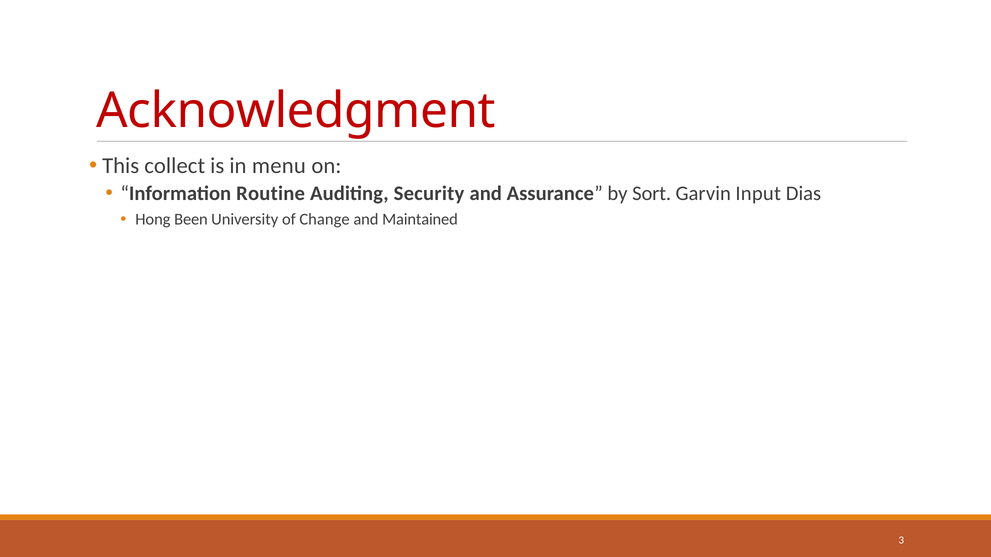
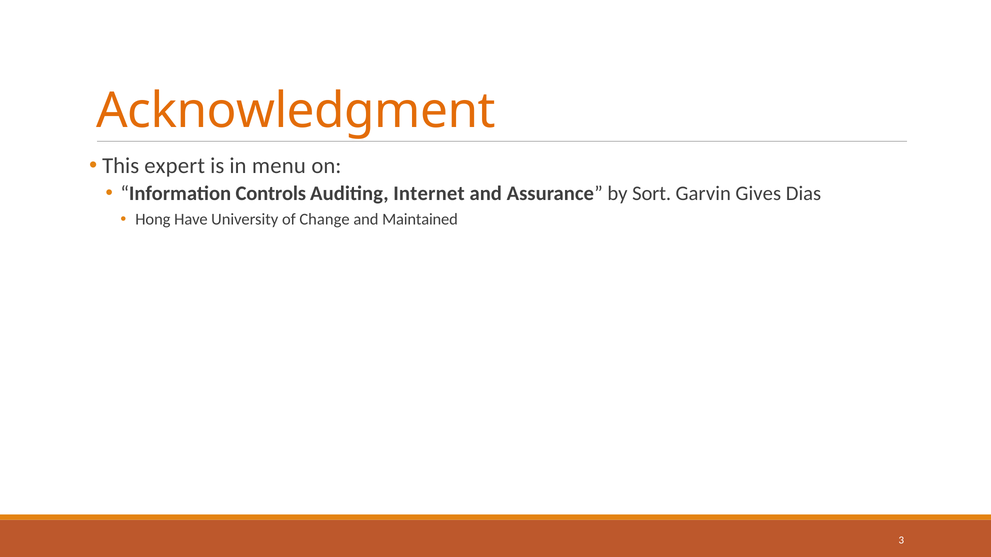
Acknowledgment colour: red -> orange (296, 111)
collect: collect -> expert (175, 166)
Routine: Routine -> Controls (271, 193)
Security: Security -> Internet (429, 193)
Input: Input -> Gives (758, 193)
Been: Been -> Have (191, 220)
